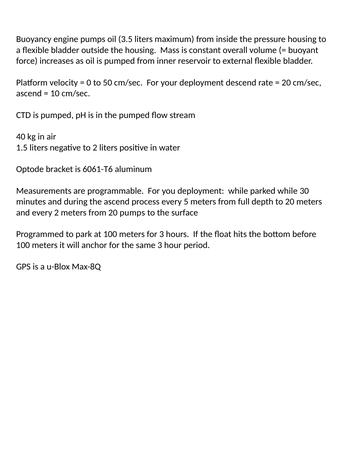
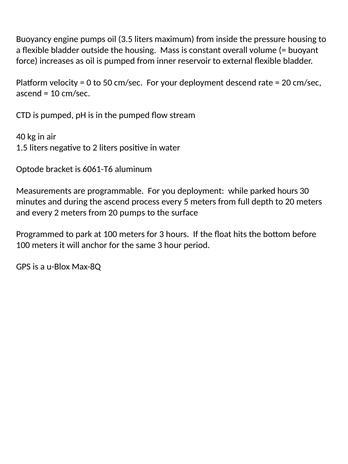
parked while: while -> hours (288, 191)
